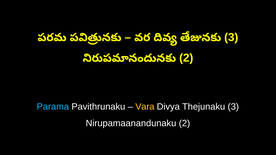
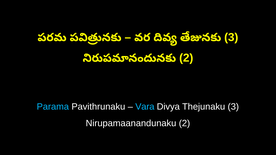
Vara colour: yellow -> light blue (145, 107)
